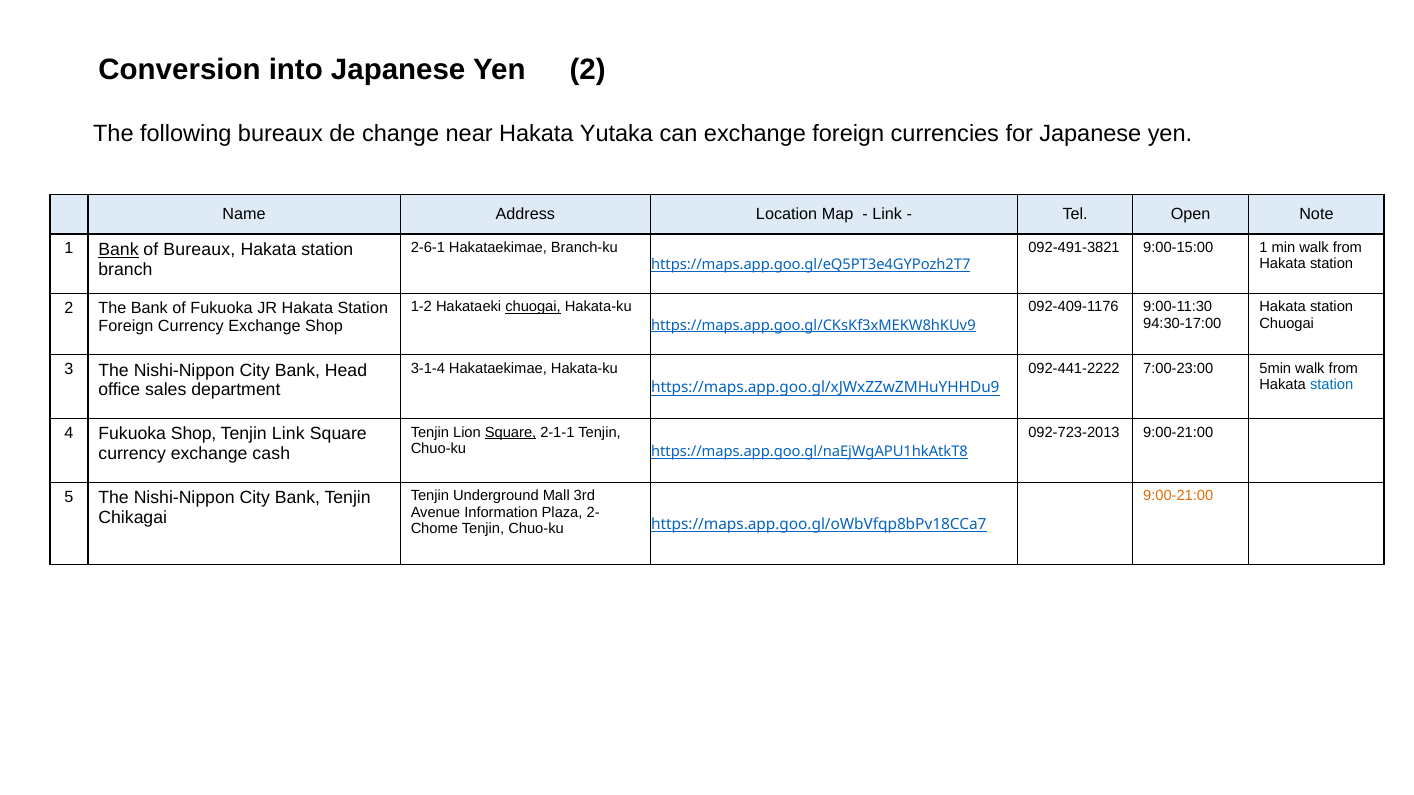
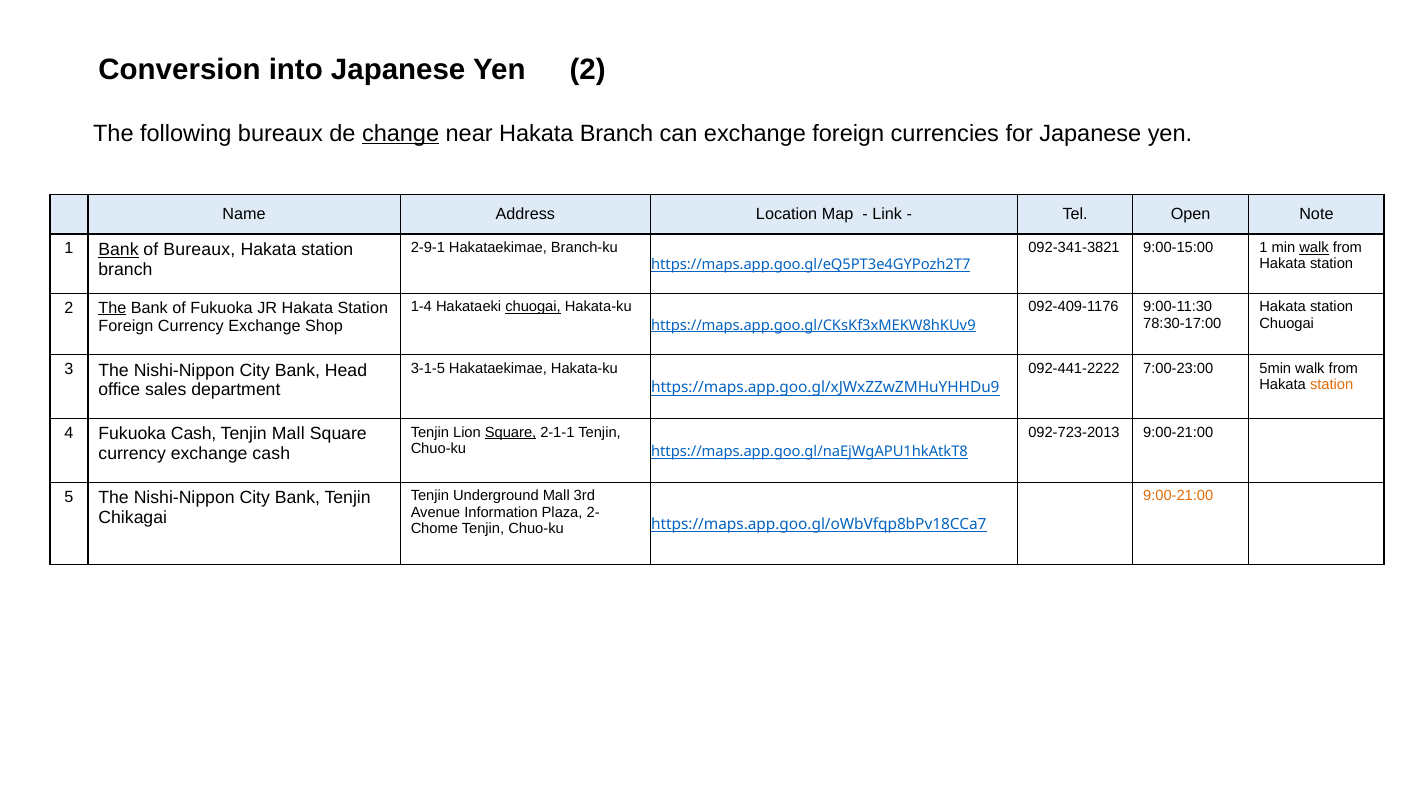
change underline: none -> present (401, 134)
Hakata Yutaka: Yutaka -> Branch (617, 134)
2-6-1: 2-6-1 -> 2-9-1 (428, 248)
092-491-3821: 092-491-3821 -> 092-341-3821 (1074, 248)
walk underline: none -> present (1314, 248)
1-2: 1-2 -> 1-4 (421, 307)
The underline: none -> present (112, 308)
94:30-17:00: 94:30-17:00 -> 78:30-17:00 (1182, 323)
3-1-4: 3-1-4 -> 3-1-5 (428, 369)
station colour: blue -> orange (1332, 385)
Fukuoka Shop: Shop -> Cash (194, 434)
Tenjin Link: Link -> Mall (288, 434)
